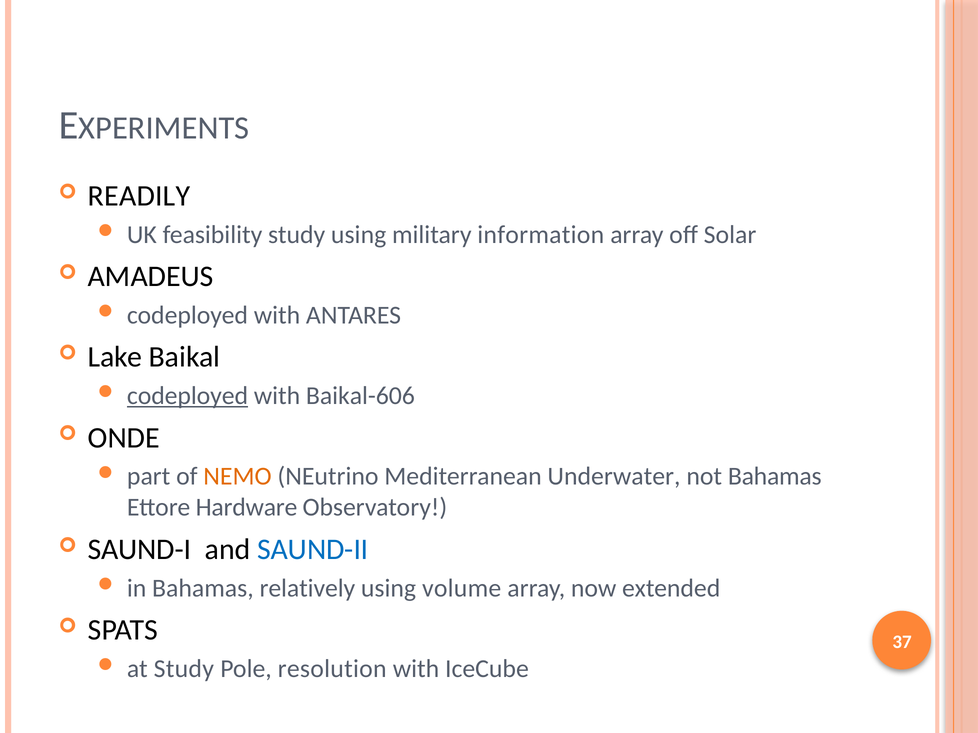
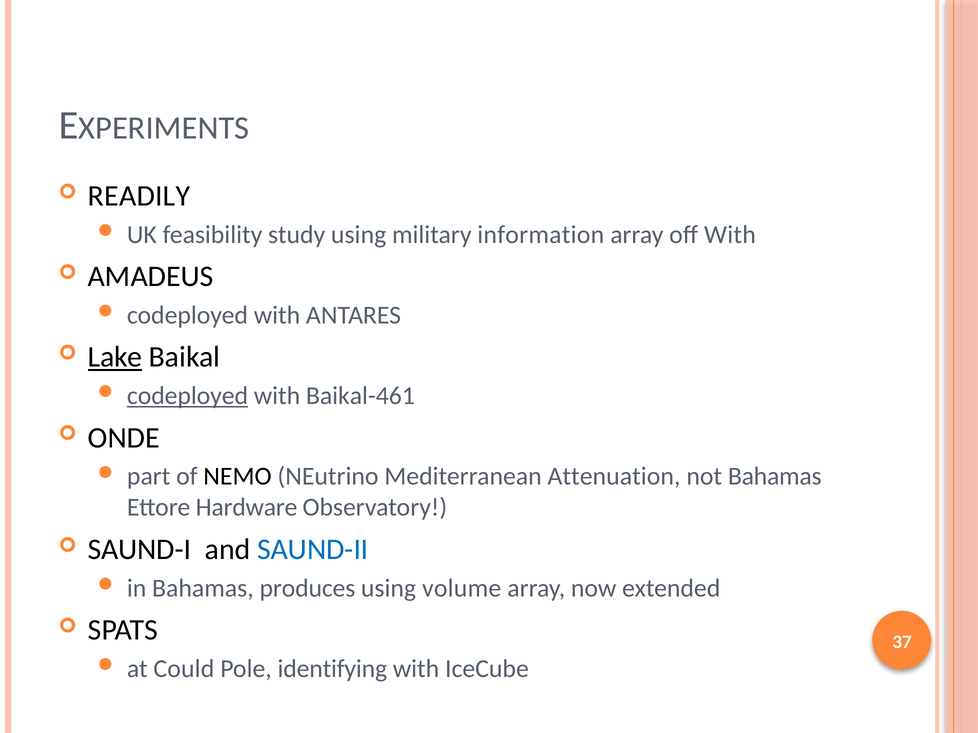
off Solar: Solar -> With (730, 235)
Lake underline: none -> present (115, 357)
Baikal-606: Baikal-606 -> Baikal-461 (360, 396)
NEMO colour: orange -> black (237, 477)
Underwater: Underwater -> Attenuation (614, 477)
relatively: relatively -> produces (307, 588)
at Study: Study -> Could (184, 669)
resolution: resolution -> identifying (332, 669)
